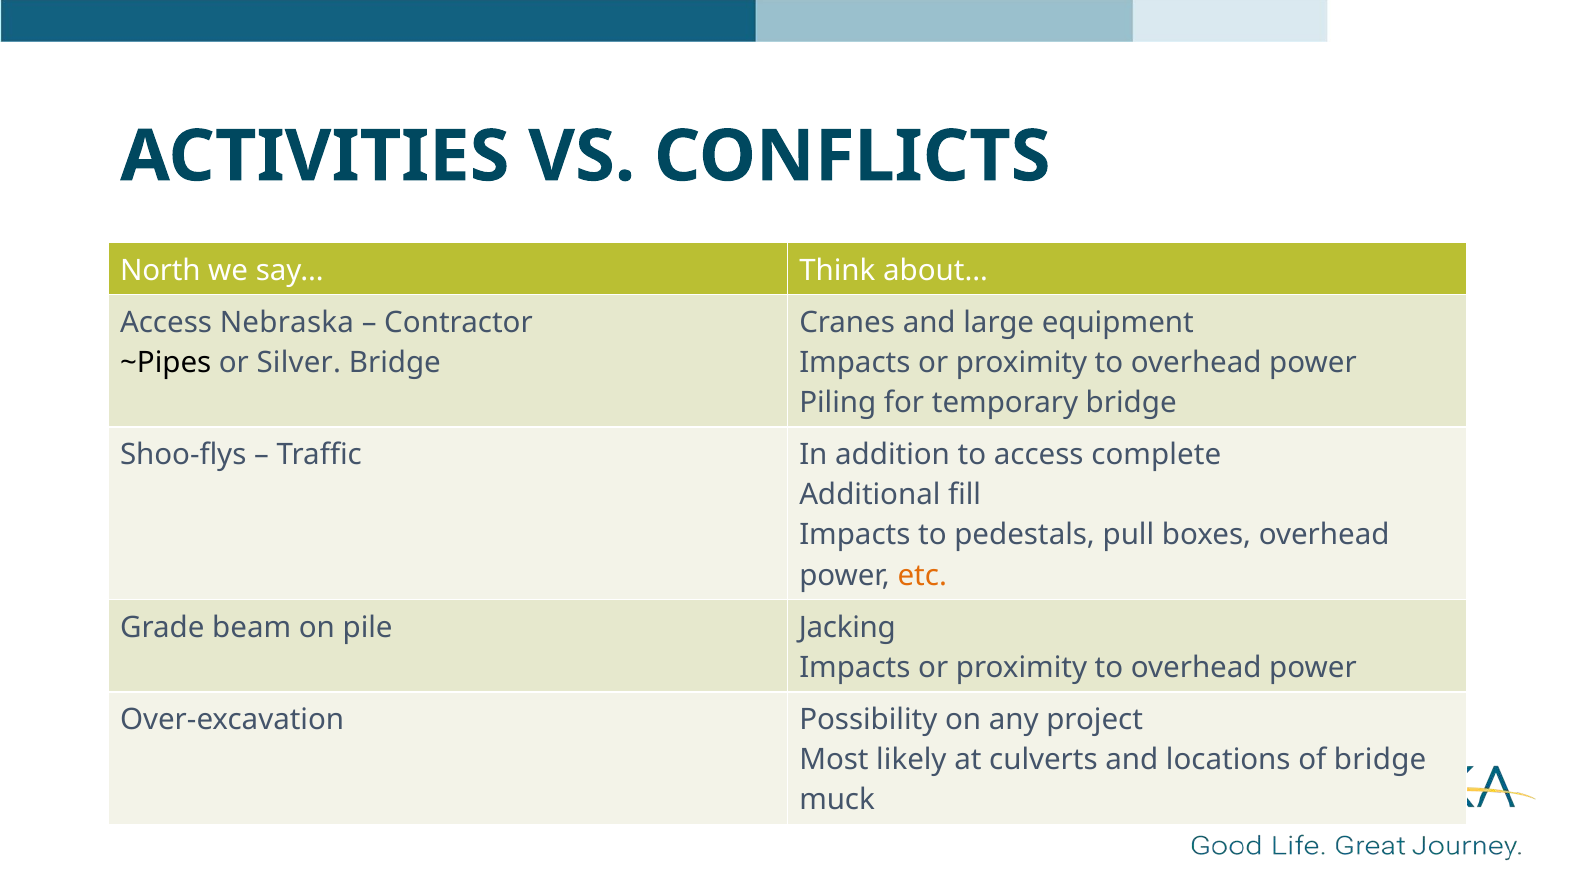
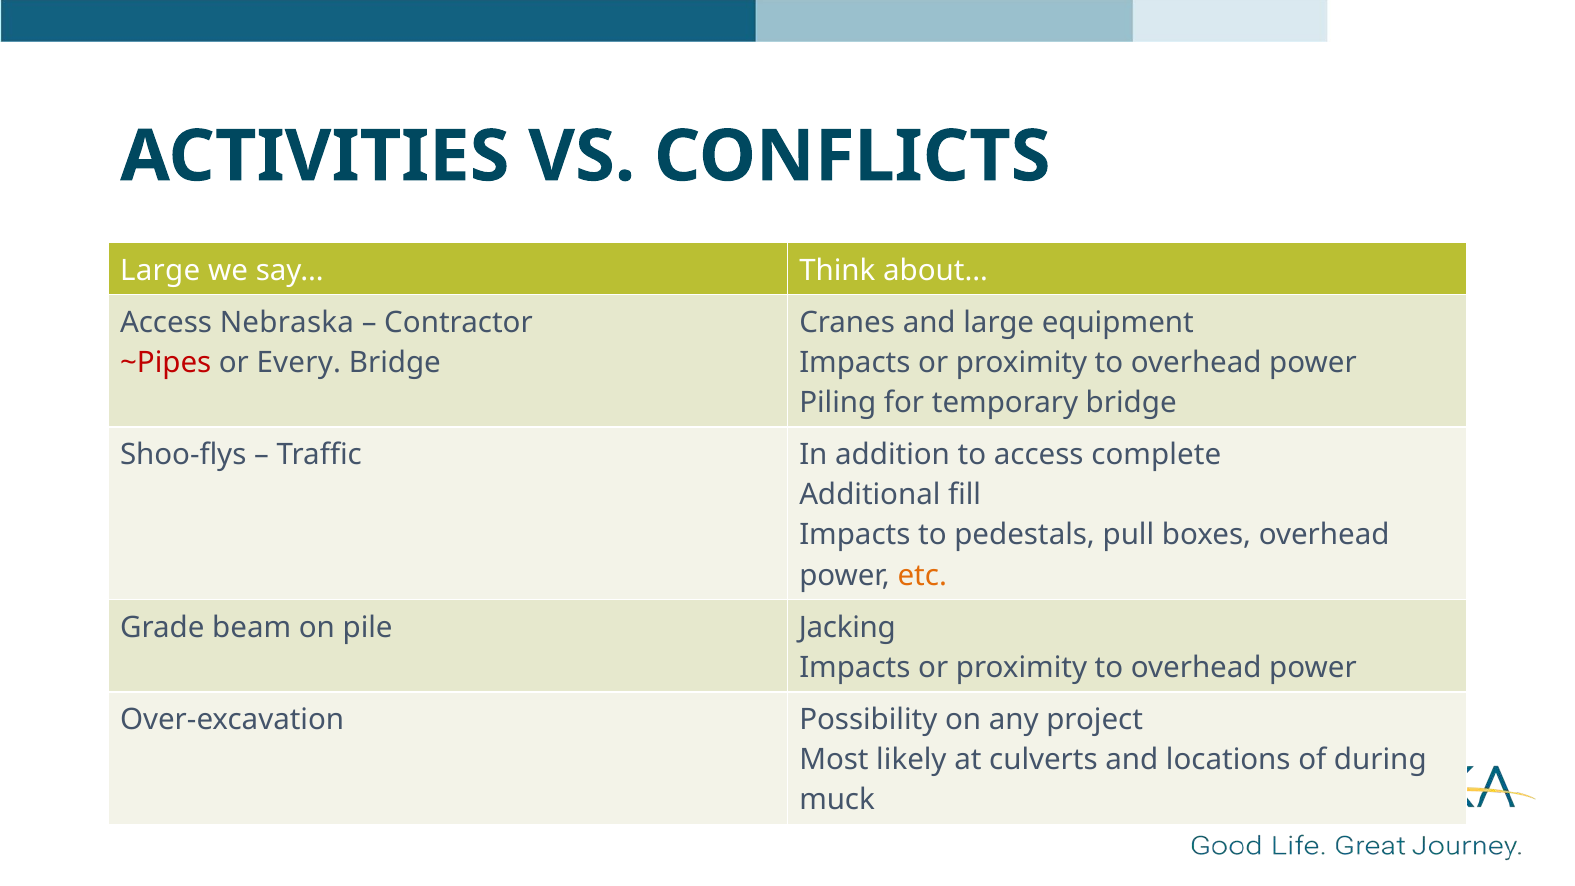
North: North -> Large (160, 270)
~Pipes colour: black -> red (166, 363)
Silver: Silver -> Every (299, 363)
of bridge: bridge -> during (1380, 760)
